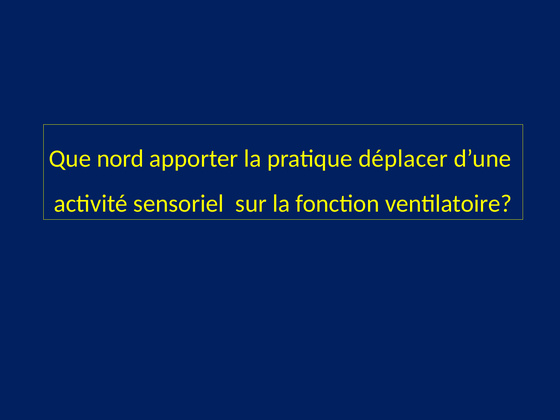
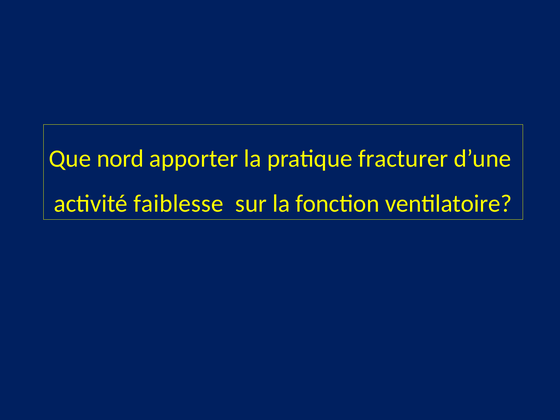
déplacer: déplacer -> fracturer (403, 159)
sensoriel: sensoriel -> faiblesse (179, 204)
